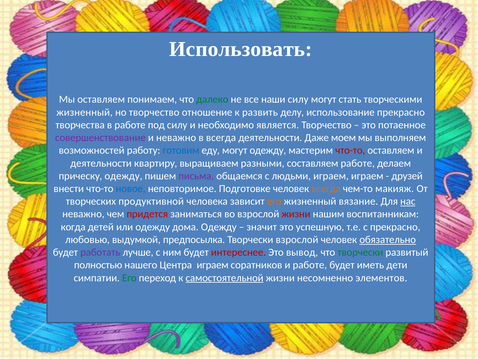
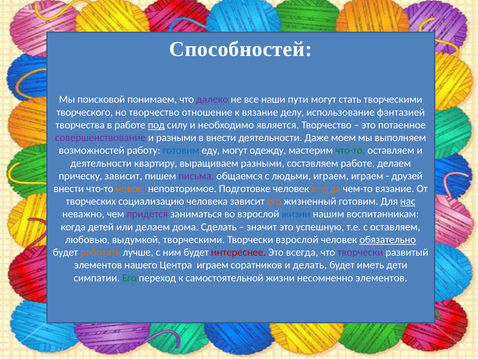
Использовать: Использовать -> Способностей (241, 49)
Мы оставляем: оставляем -> поисковой (101, 99)
далеко colour: green -> purple (212, 99)
наши силу: силу -> пути (298, 99)
жизненный: жизненный -> творческого (85, 112)
к развить: развить -> вязание (260, 112)
использование прекрасно: прекрасно -> фантазией (401, 112)
под underline: none -> present (156, 125)
и неважно: неважно -> разными (176, 138)
в всегда: всегда -> внести (221, 138)
что-то colour: red -> green (350, 150)
прическу одежду: одежду -> зависит (123, 176)
новое colour: blue -> orange (131, 188)
чем-то макияж: макияж -> вязание (395, 188)
продуктивной: продуктивной -> социализацию (151, 201)
жизненный вязание: вязание -> готовим (358, 201)
придется colour: red -> purple (147, 214)
жизни colour: red -> blue (296, 214)
или одежду: одежду -> делаем (153, 227)
дома Одежду: Одежду -> Сделать (219, 227)
с прекрасно: прекрасно -> оставляем (395, 227)
выдумкой предпосылка: предпосылка -> творческими (194, 239)
работать colour: purple -> orange (100, 252)
Это вывод: вывод -> всегда (302, 252)
творчески colour: green -> purple (360, 252)
полностью: полностью -> элементов (98, 265)
и работе: работе -> делать (310, 265)
самостоятельной underline: present -> none (225, 277)
